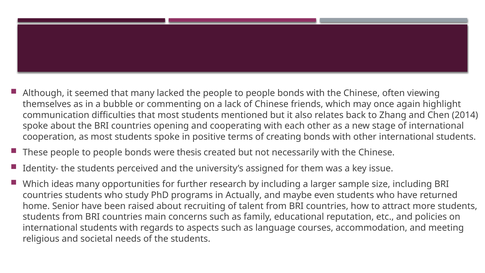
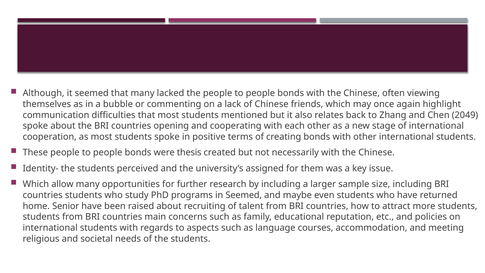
2014: 2014 -> 2049 (465, 115)
ideas: ideas -> allow (62, 184)
in Actually: Actually -> Seemed (244, 195)
